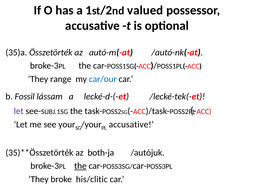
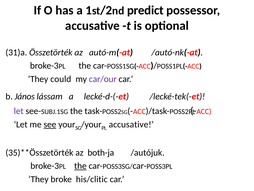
valued: valued -> predict (145, 10)
35)a: 35)a -> 31)a (16, 52)
range: range -> could (61, 79)
car/our colour: blue -> purple (103, 79)
Fossil: Fossil -> János (25, 96)
see underline: none -> present (50, 124)
